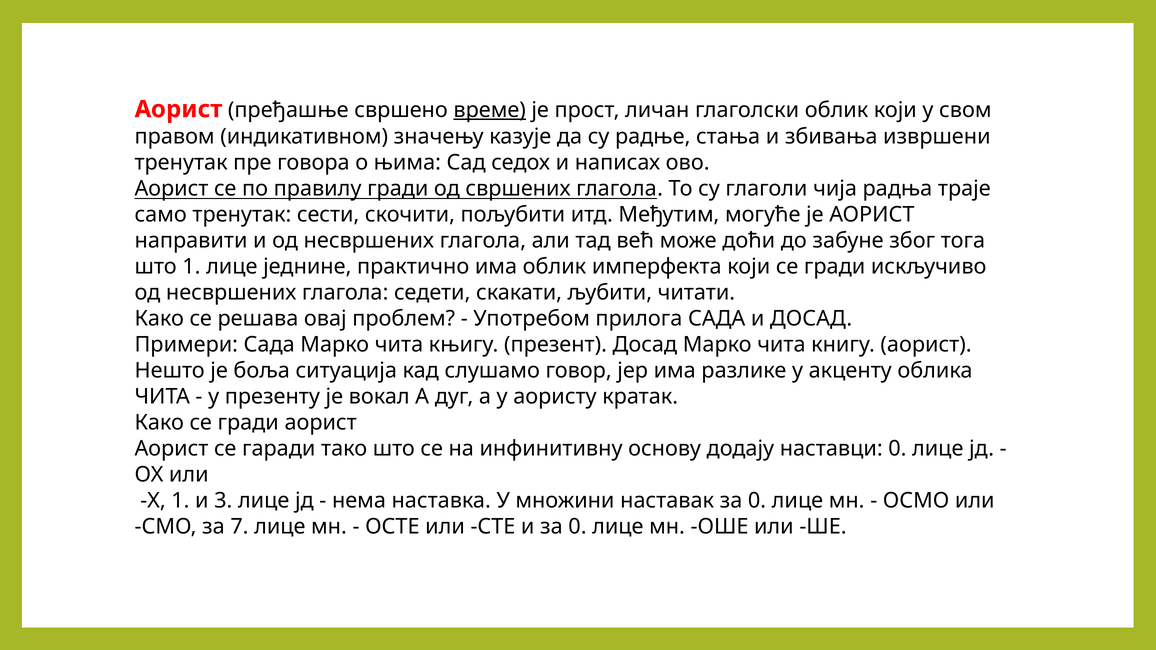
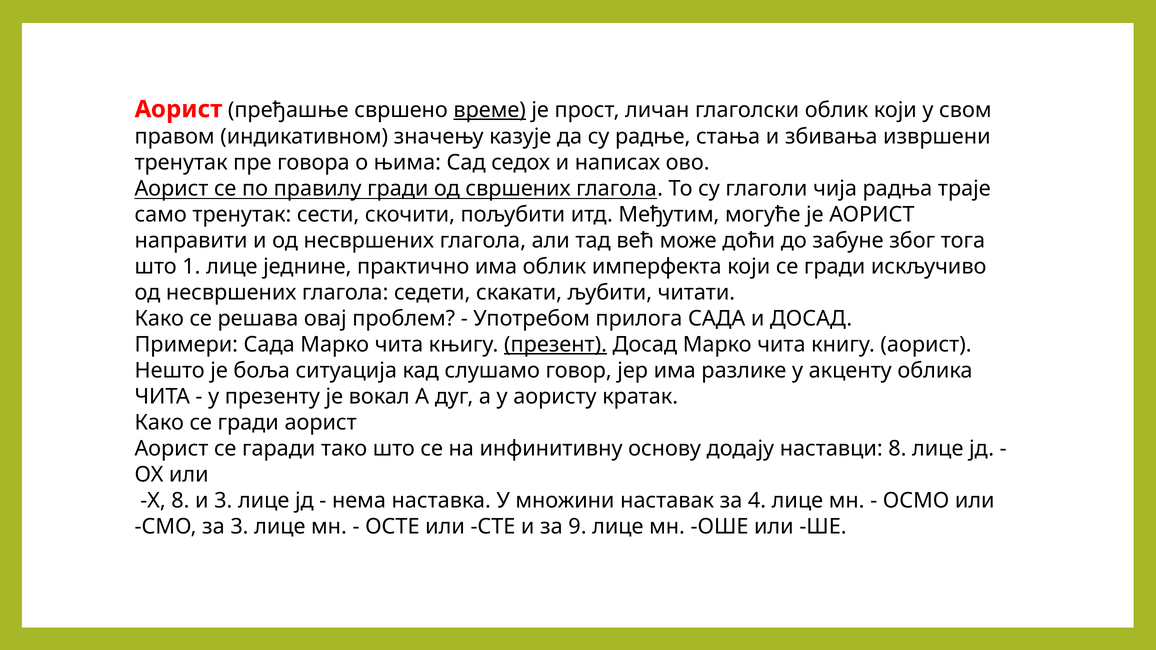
презент underline: none -> present (556, 345)
наставци 0: 0 -> 8 (897, 449)
Х 1: 1 -> 8 (180, 501)
наставак за 0: 0 -> 4 (757, 501)
за 7: 7 -> 3 (239, 527)
и за 0: 0 -> 9 (577, 527)
